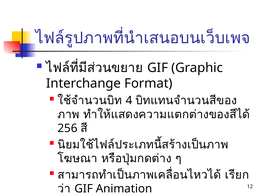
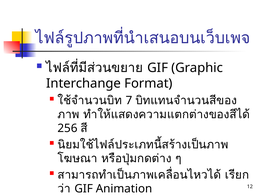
4: 4 -> 7 (129, 100)
